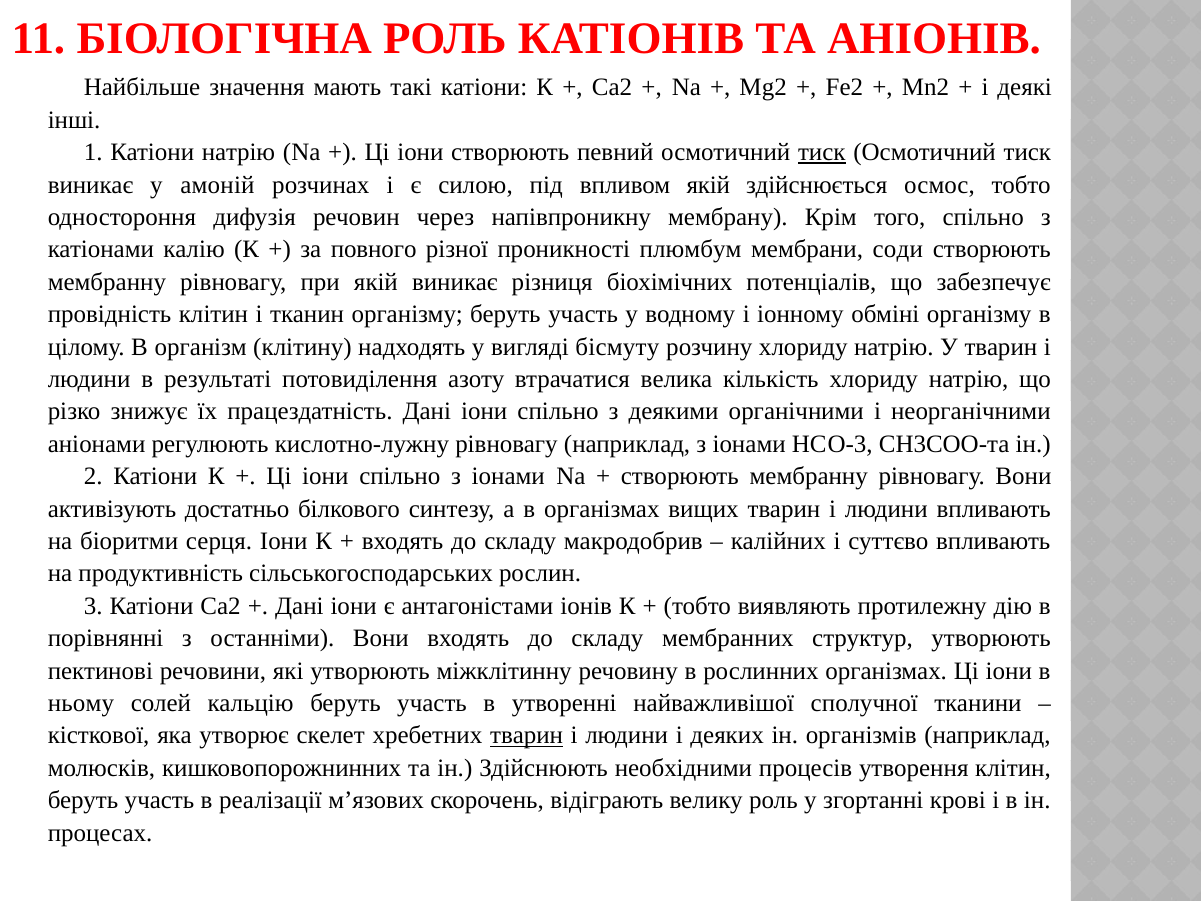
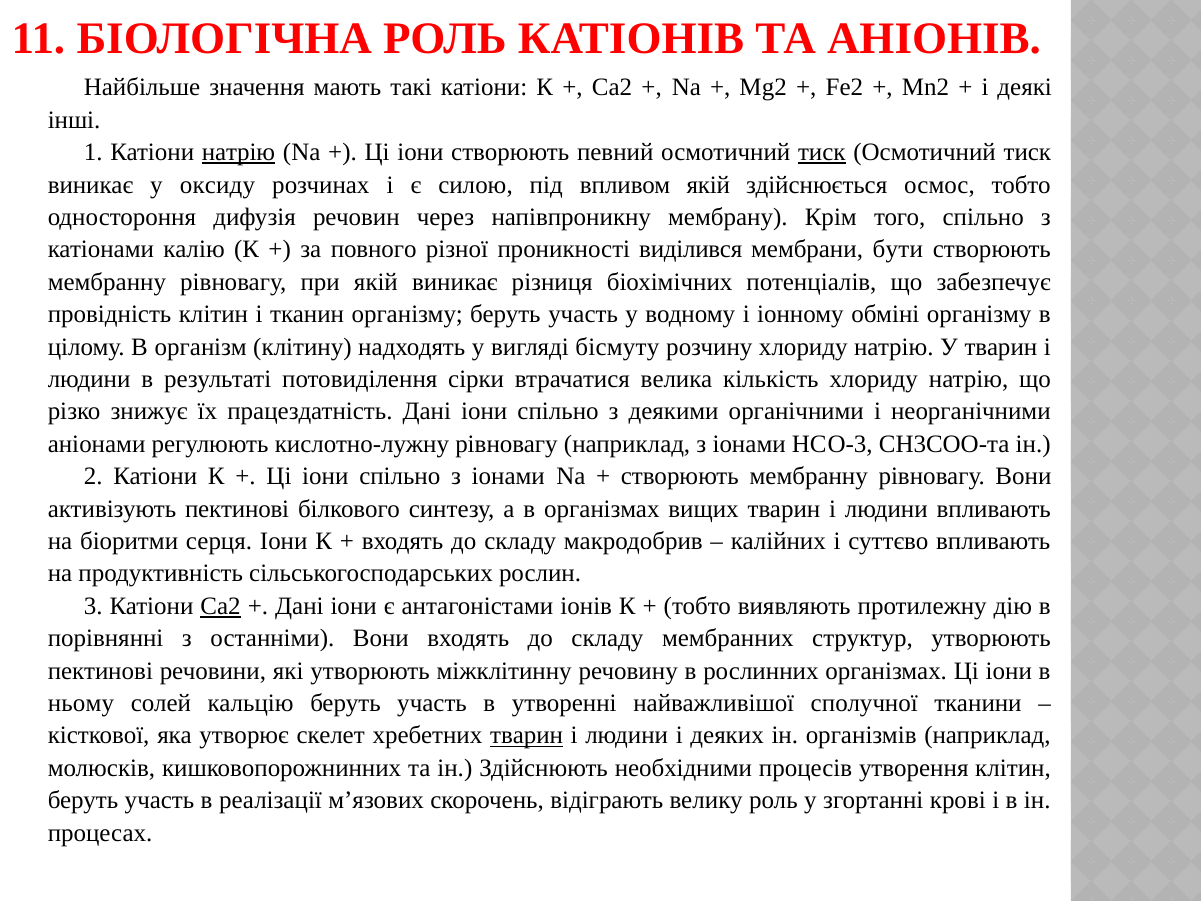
натрію underline: none -> present (239, 152)
амоній: амоній -> оксиду (217, 185)
плюмбум: плюмбум -> виділився (691, 250)
соди: соди -> бути (898, 250)
азоту: азоту -> сірки (476, 379)
активізують достатньо: достатньо -> пектинові (237, 509)
Са2 underline: none -> present (221, 606)
